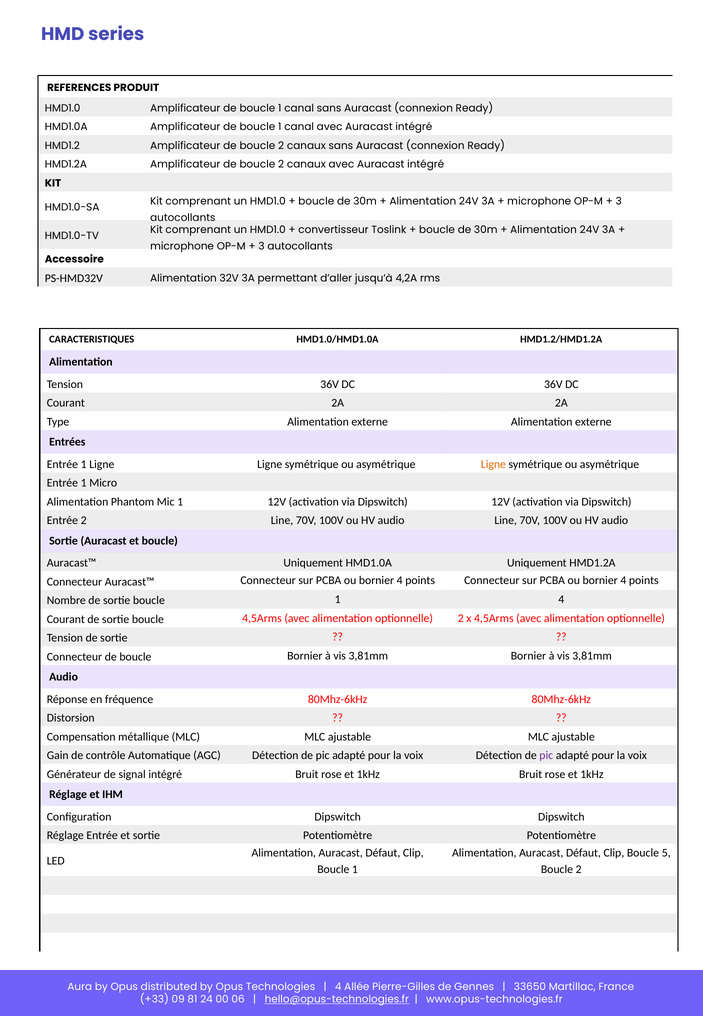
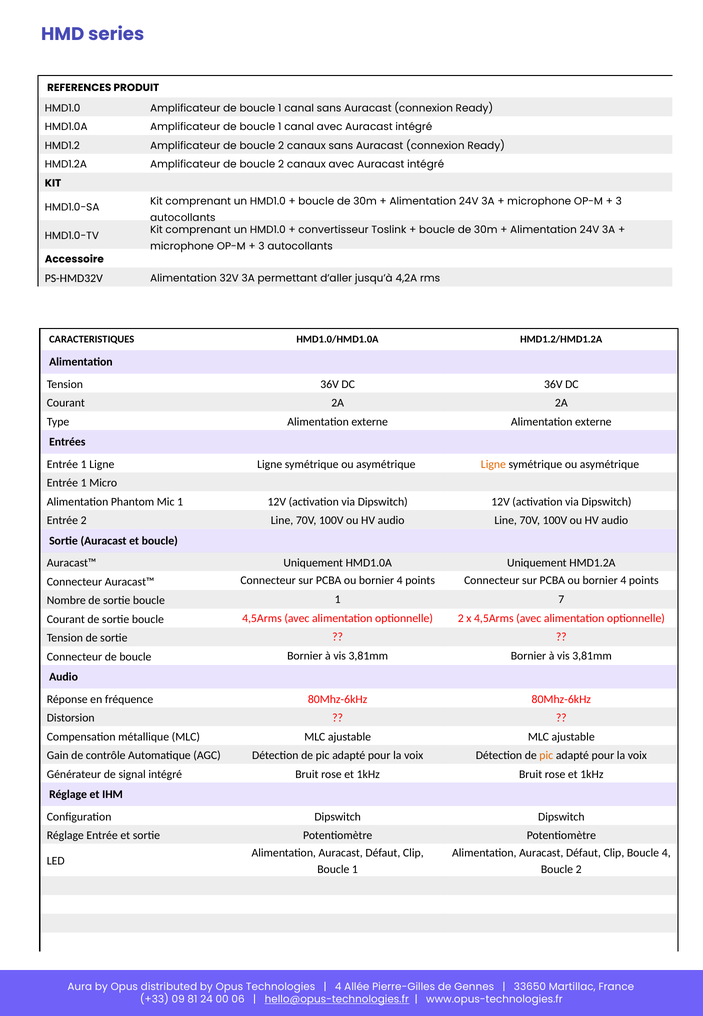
1 4: 4 -> 7 (561, 599)
pic colour: purple -> orange (546, 755)
Boucle 5: 5 -> 4 (666, 853)
